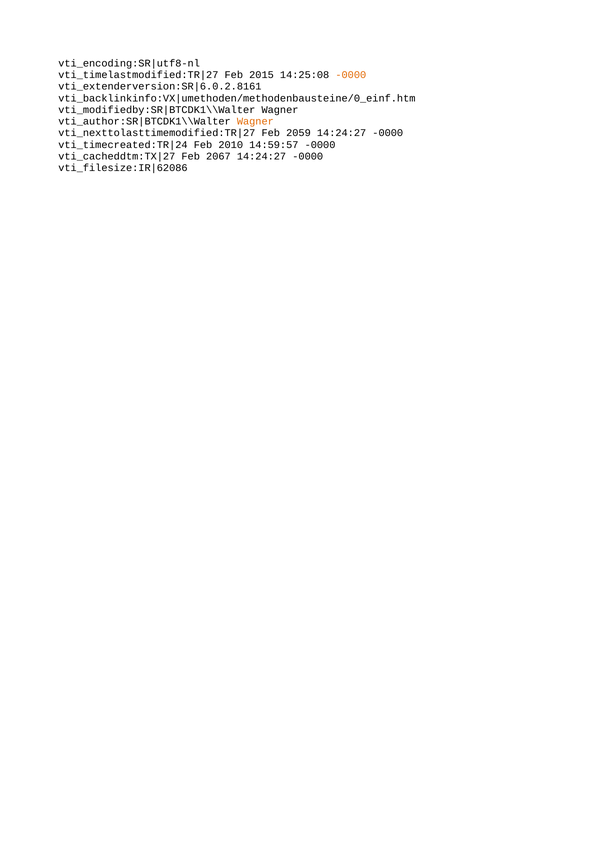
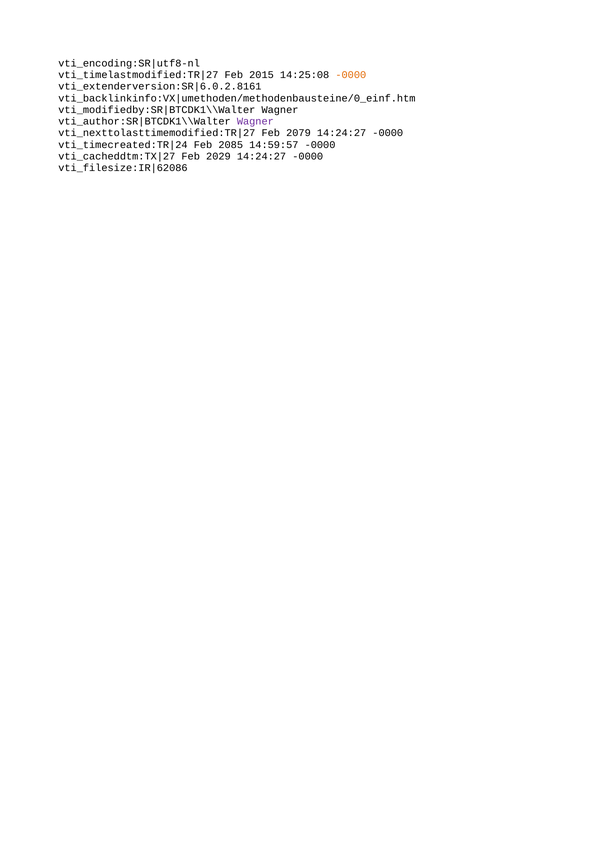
Wagner colour: orange -> purple (255, 122)
2059: 2059 -> 2079 (298, 133)
2010: 2010 -> 2085 (231, 145)
2067: 2067 -> 2029 (218, 157)
